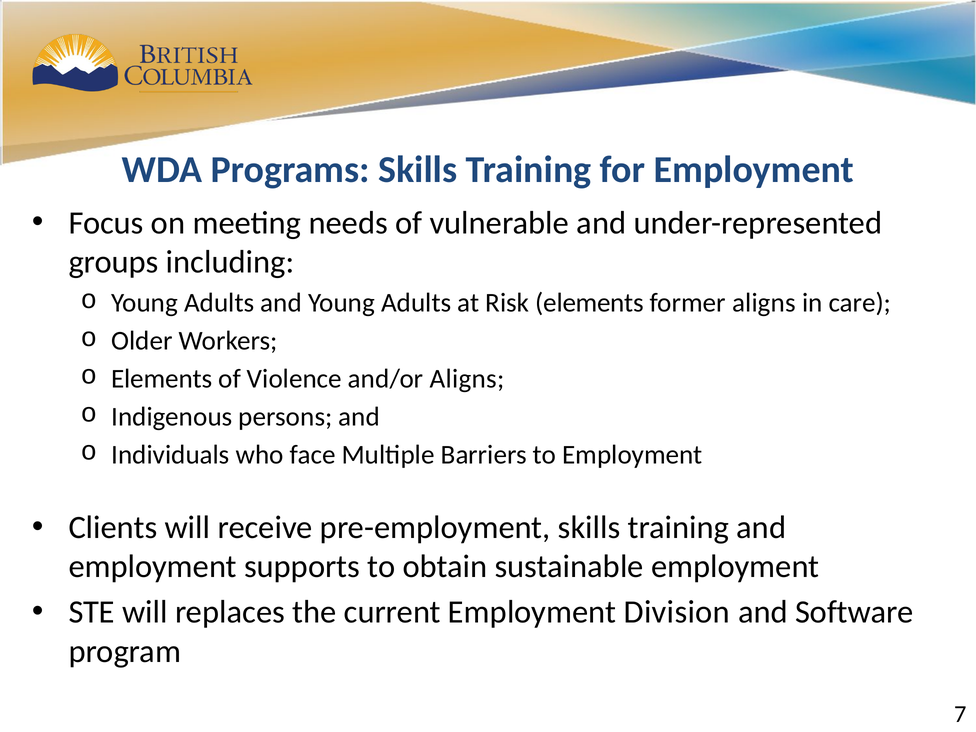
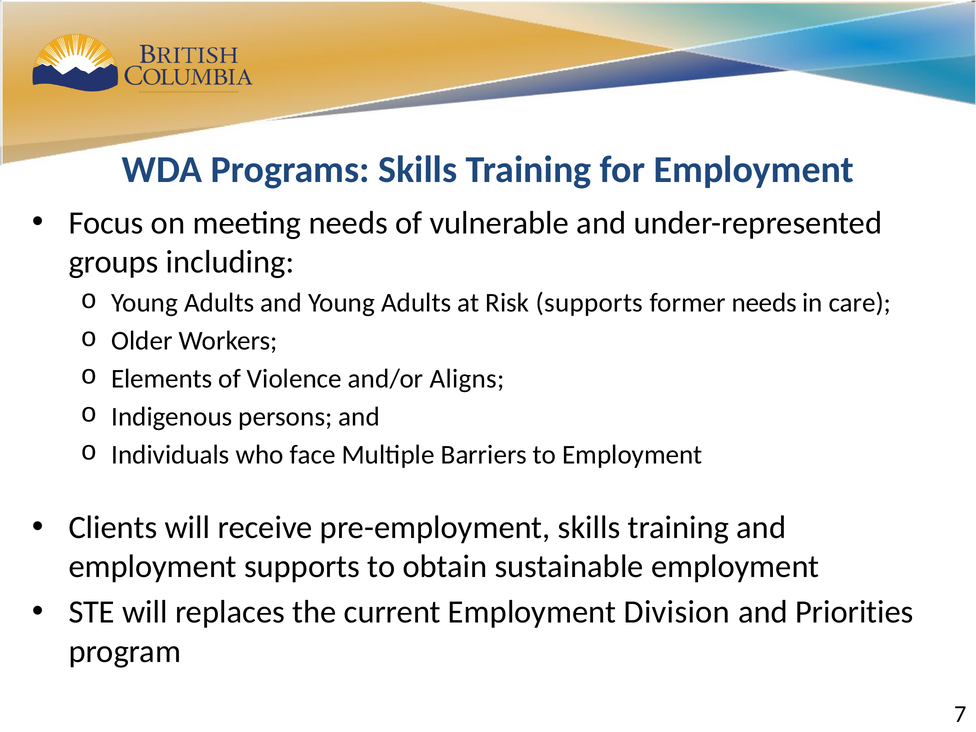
Risk elements: elements -> supports (589, 303)
former aligns: aligns -> needs (764, 303)
Software: Software -> Priorities (854, 612)
